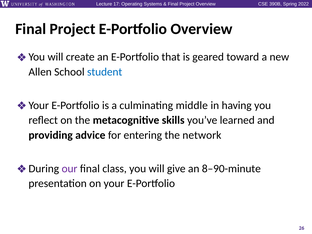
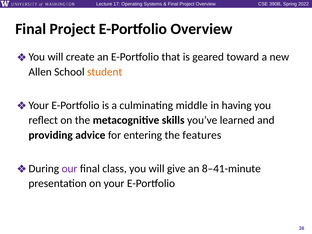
student colour: blue -> orange (105, 72)
network: network -> features (202, 135)
8–90-minute: 8–90-minute -> 8–41-minute (231, 169)
